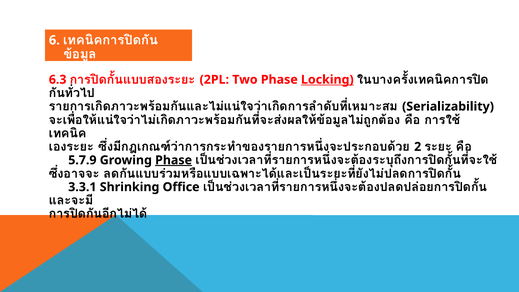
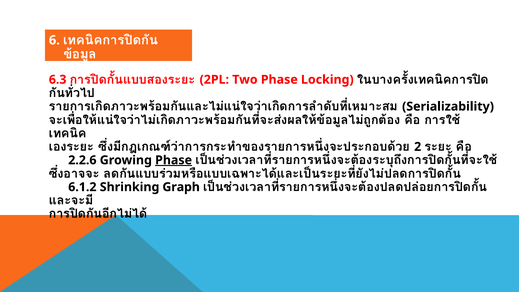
Locking underline: present -> none (327, 80)
5.7.9: 5.7.9 -> 2.2.6 (82, 160)
3.3.1: 3.3.1 -> 6.1.2 (82, 187)
Office: Office -> Graph (181, 187)
